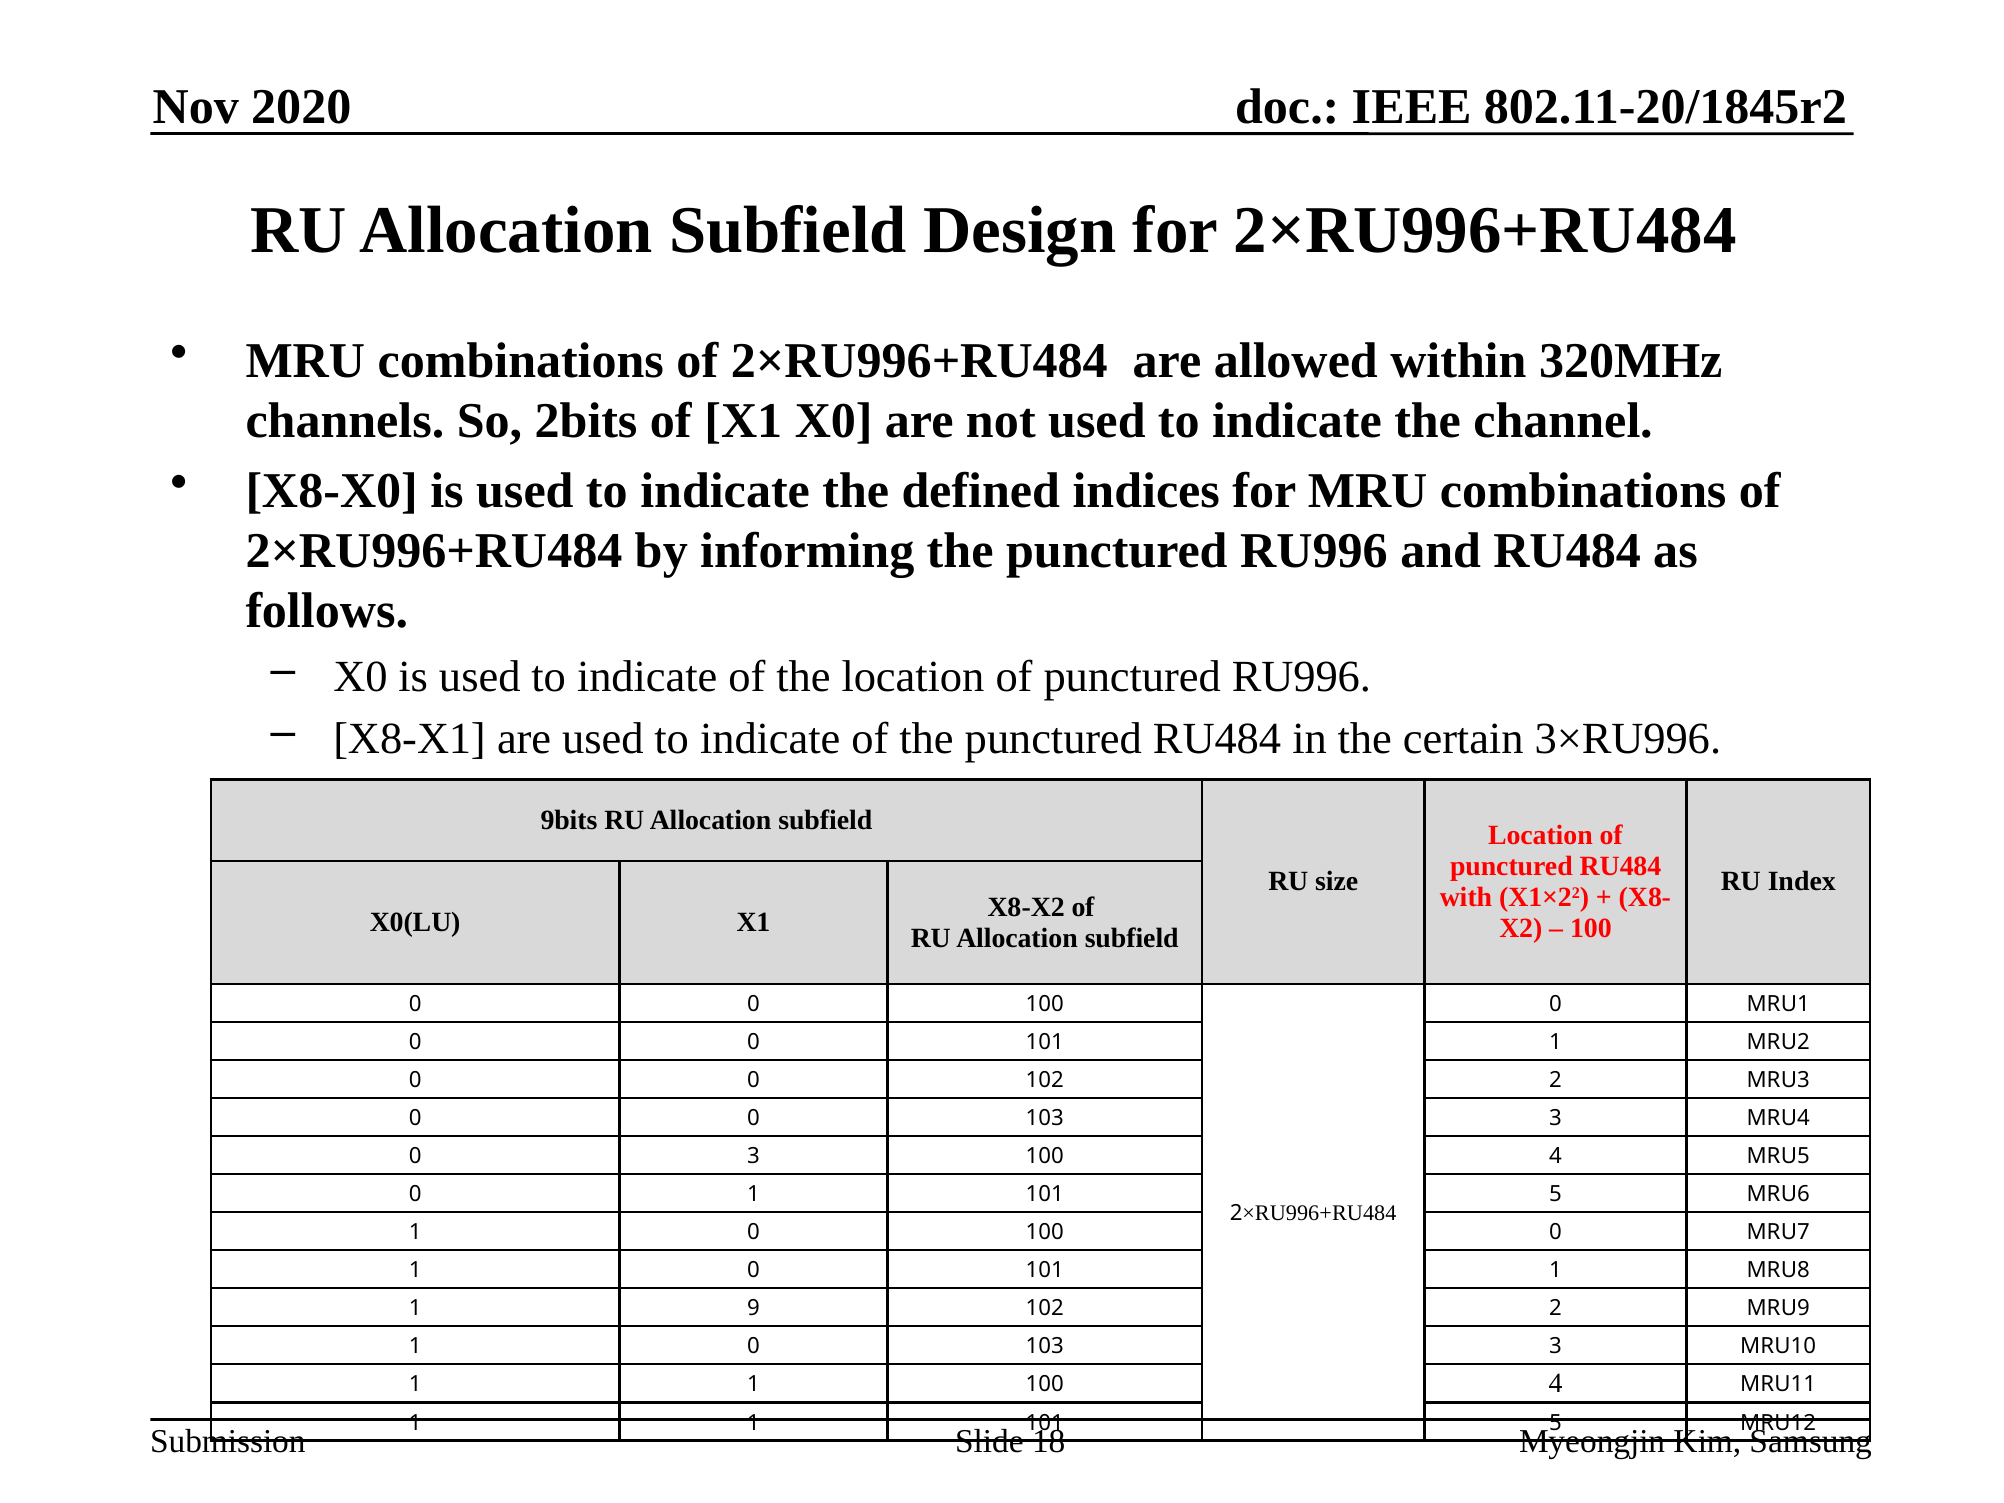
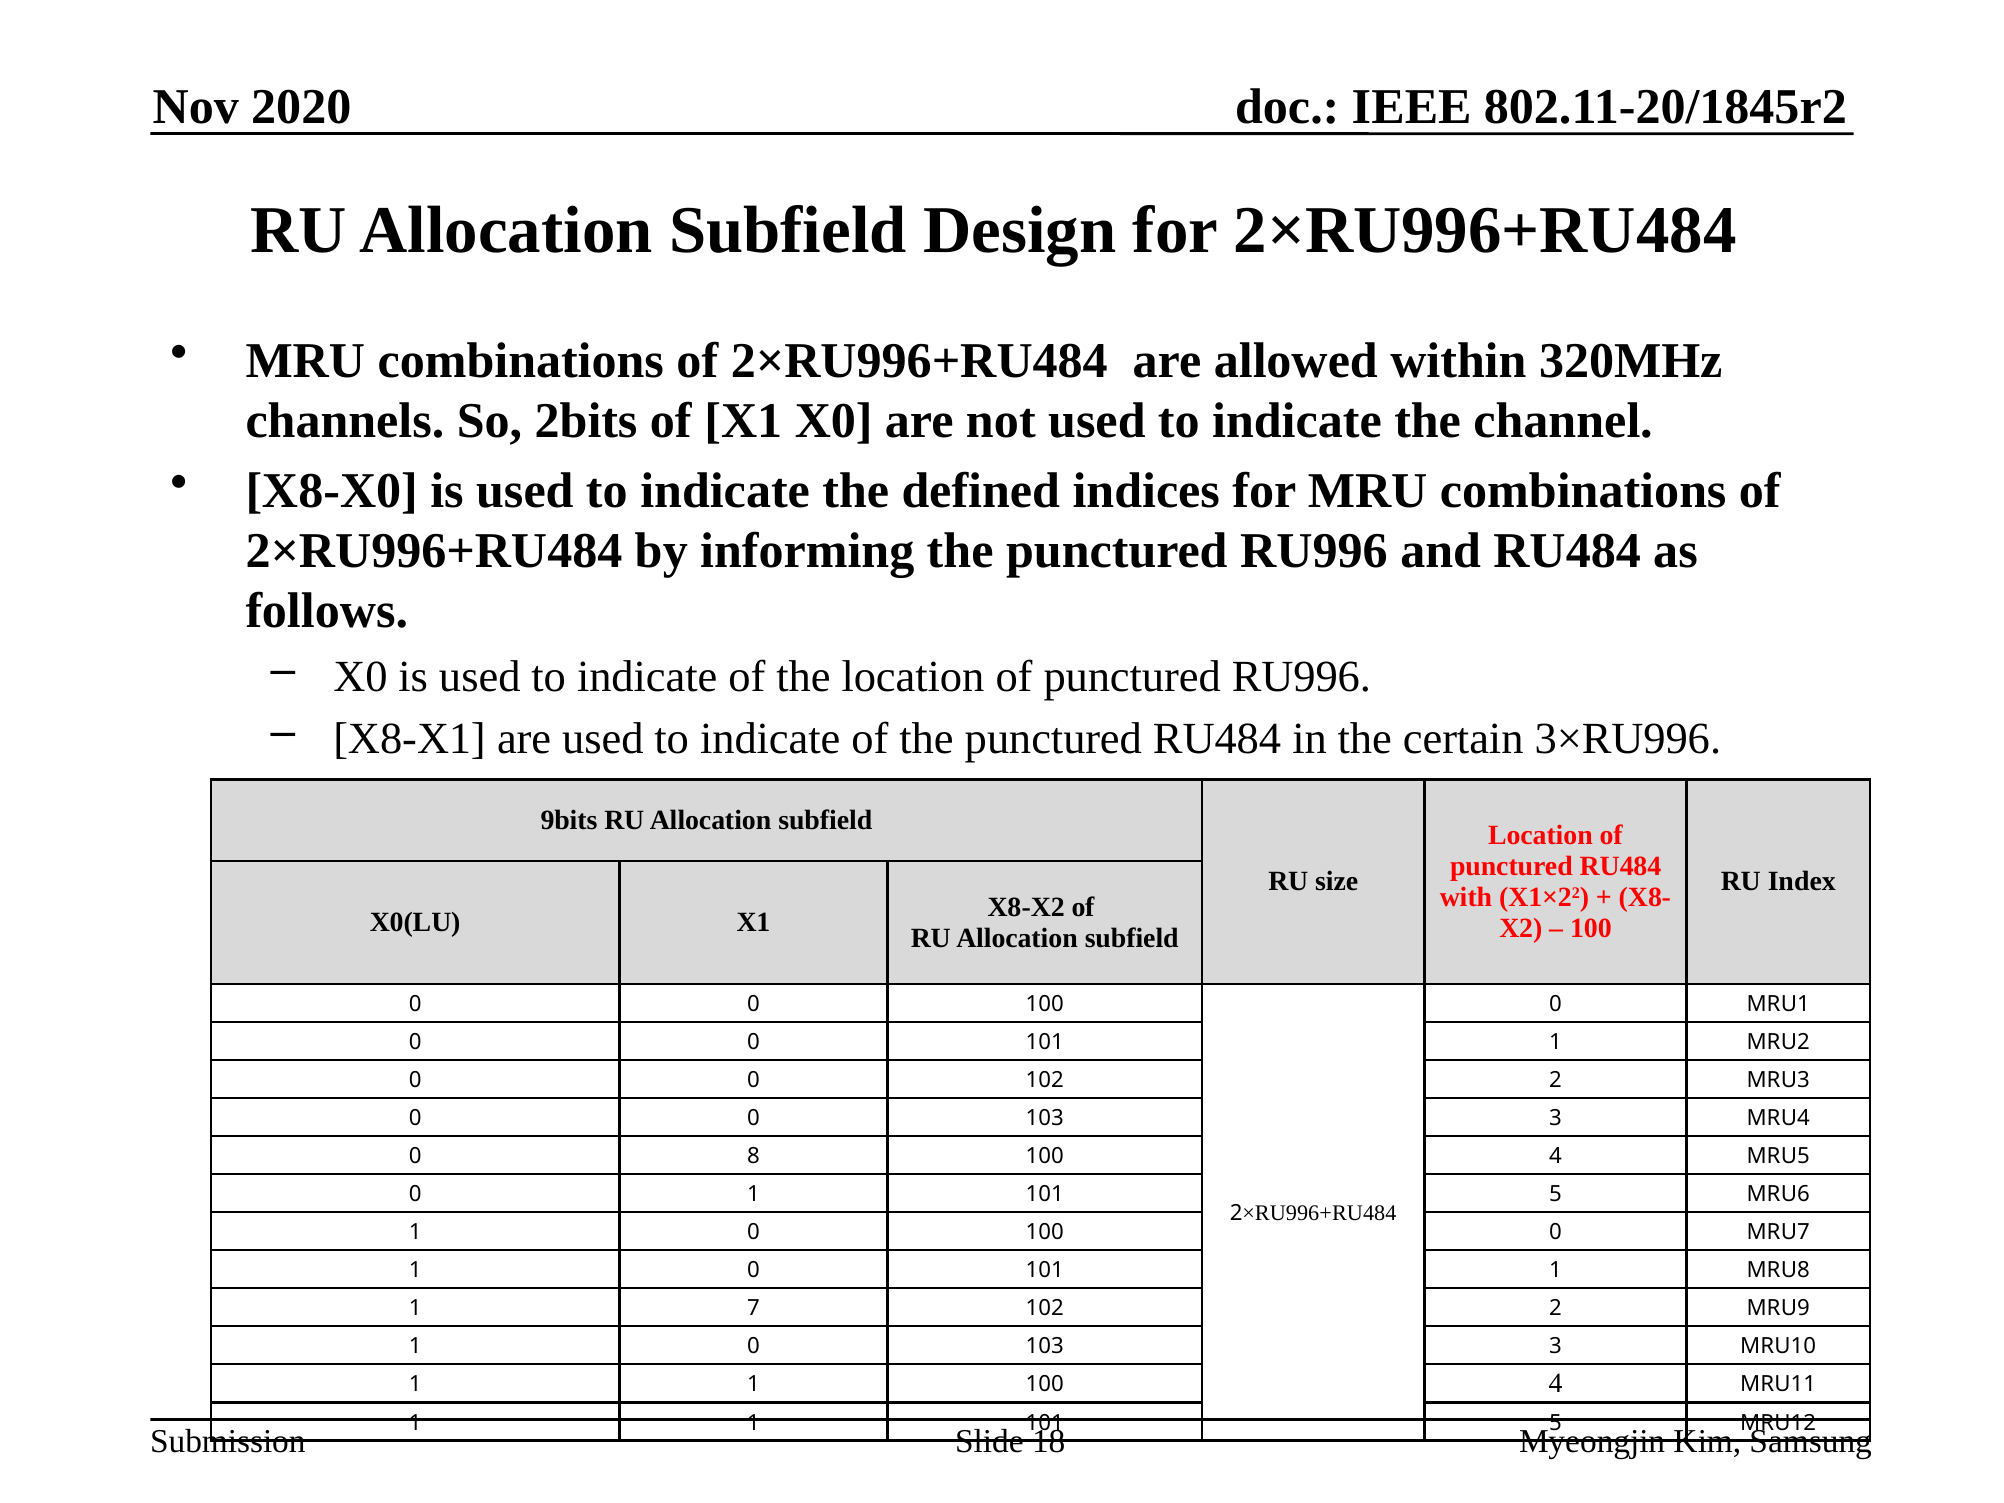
0 3: 3 -> 8 (754, 1156)
9: 9 -> 7 (754, 1309)
